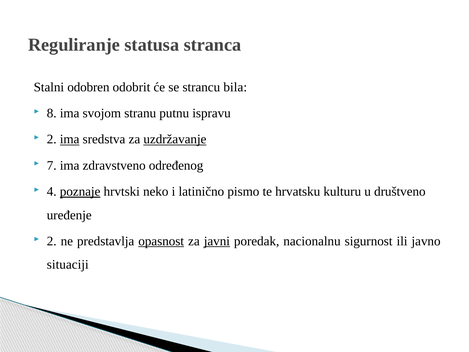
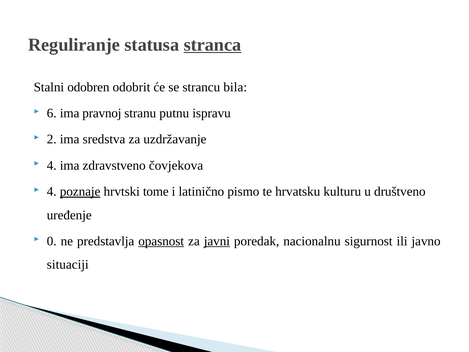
stranca underline: none -> present (212, 45)
8: 8 -> 6 (52, 113)
svojom: svojom -> pravnoj (102, 113)
ima underline: present -> none (70, 139)
uzdržavanje underline: present -> none (175, 139)
7: 7 -> 4 (52, 165)
određenog: određenog -> čovjekova (176, 165)
neko: neko -> tome (156, 191)
2: 2 -> 0 (52, 241)
